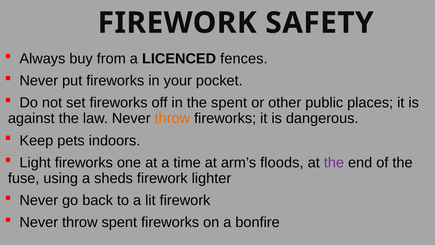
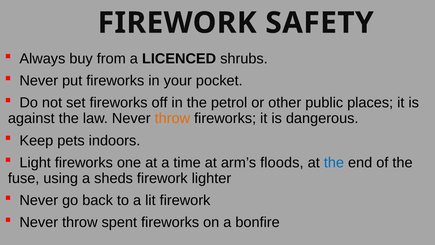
fences: fences -> shrubs (244, 59)
the spent: spent -> petrol (229, 103)
the colour: purple -> blue (334, 162)
